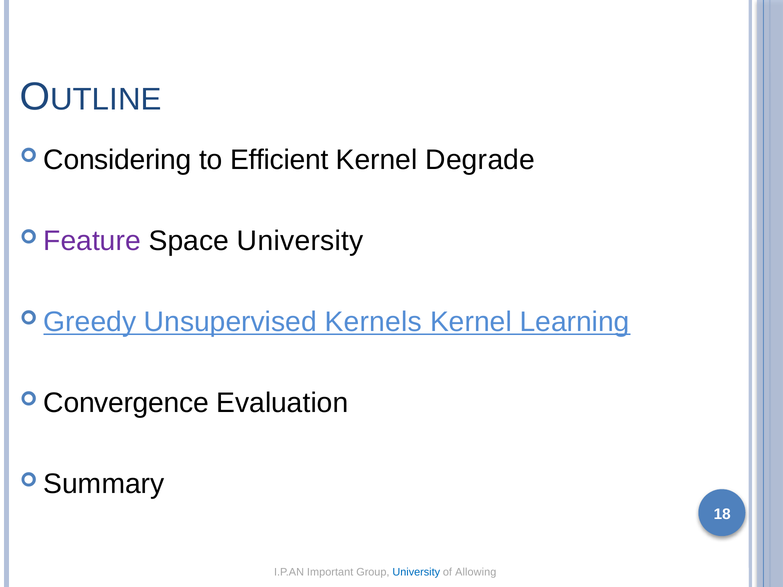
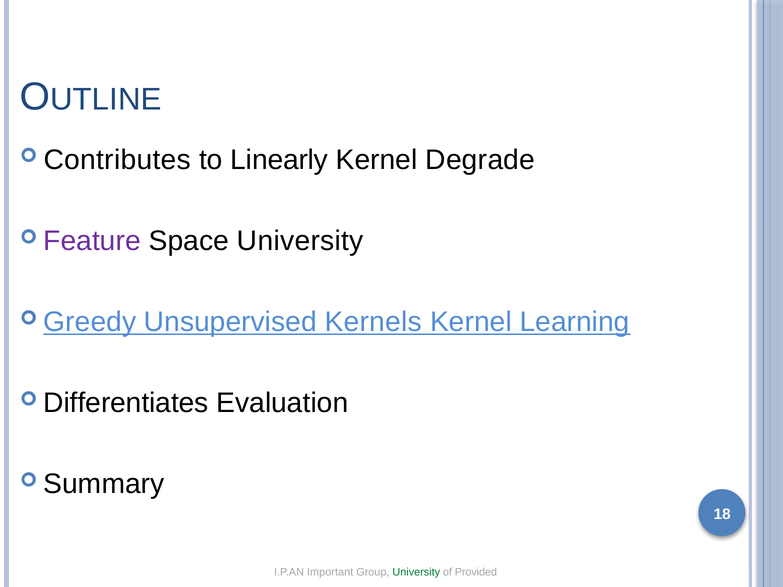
Considering: Considering -> Contributes (117, 160)
Efficient: Efficient -> Linearly (279, 160)
Convergence: Convergence -> Differentiates (126, 403)
University colour: blue -> green (416, 572)
Allowing: Allowing -> Provided (476, 572)
